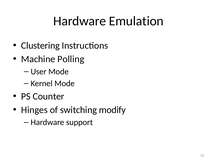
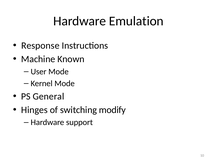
Clustering: Clustering -> Response (40, 46)
Polling: Polling -> Known (71, 59)
Counter: Counter -> General (48, 96)
